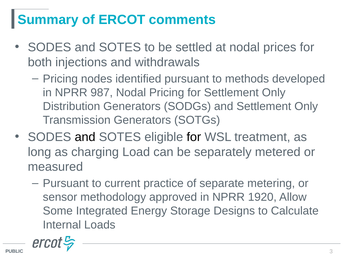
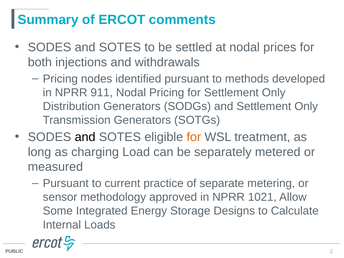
987: 987 -> 911 (102, 93)
for colour: black -> orange (194, 137)
1920: 1920 -> 1021 (262, 197)
